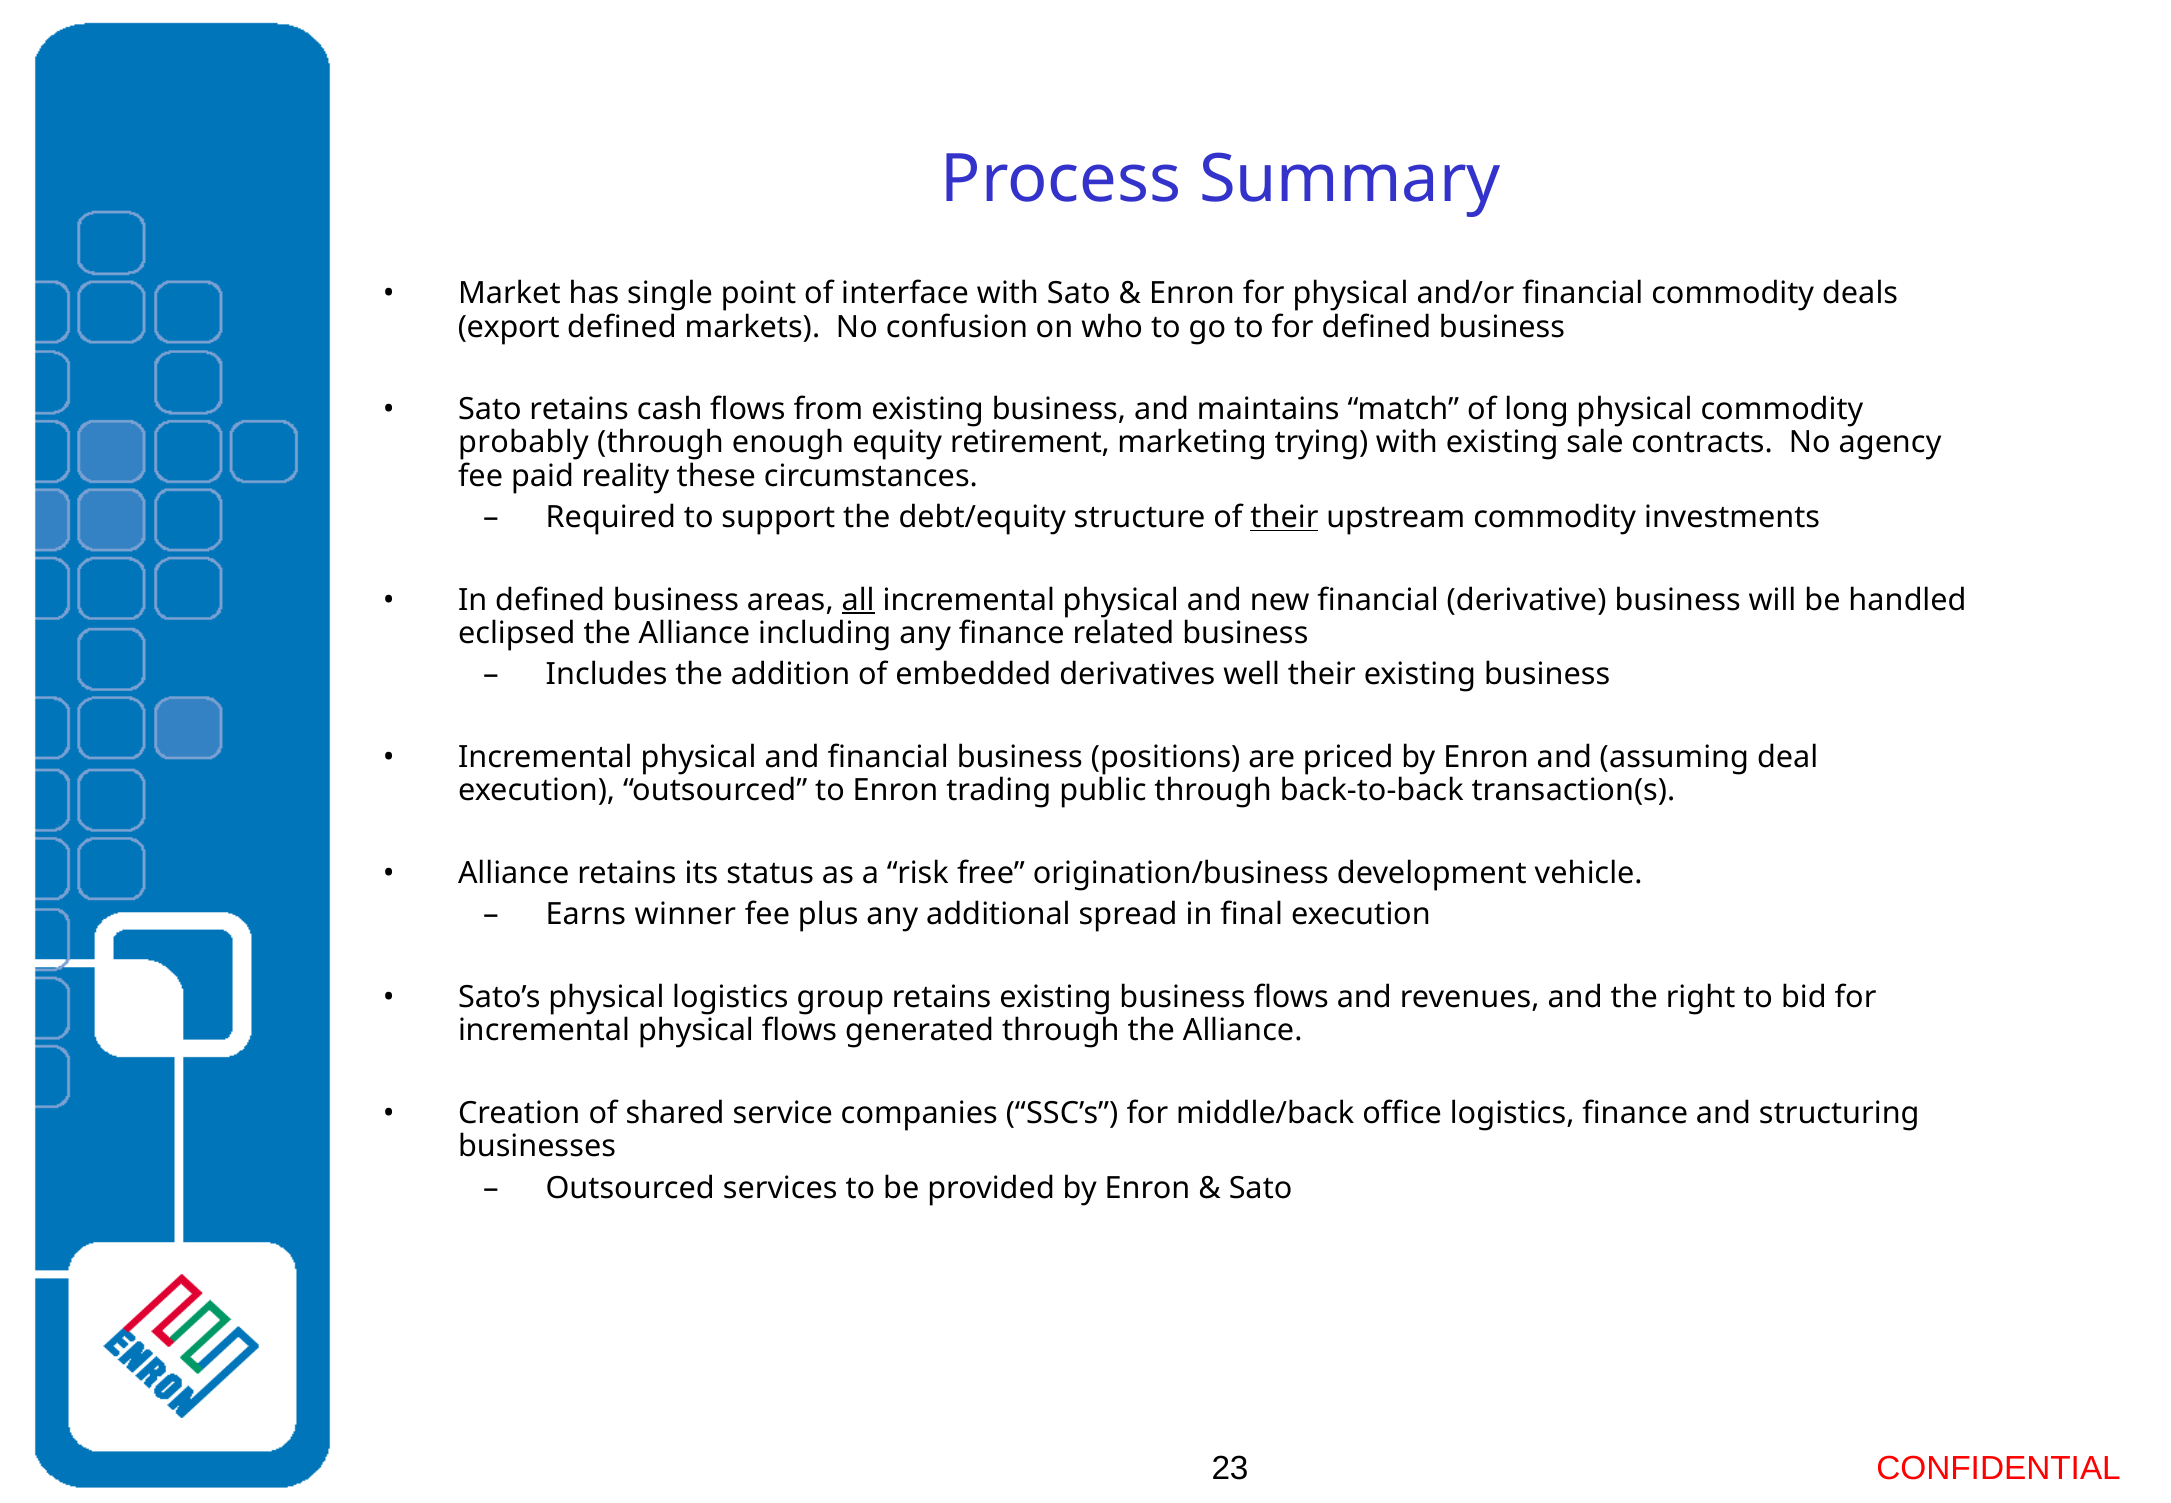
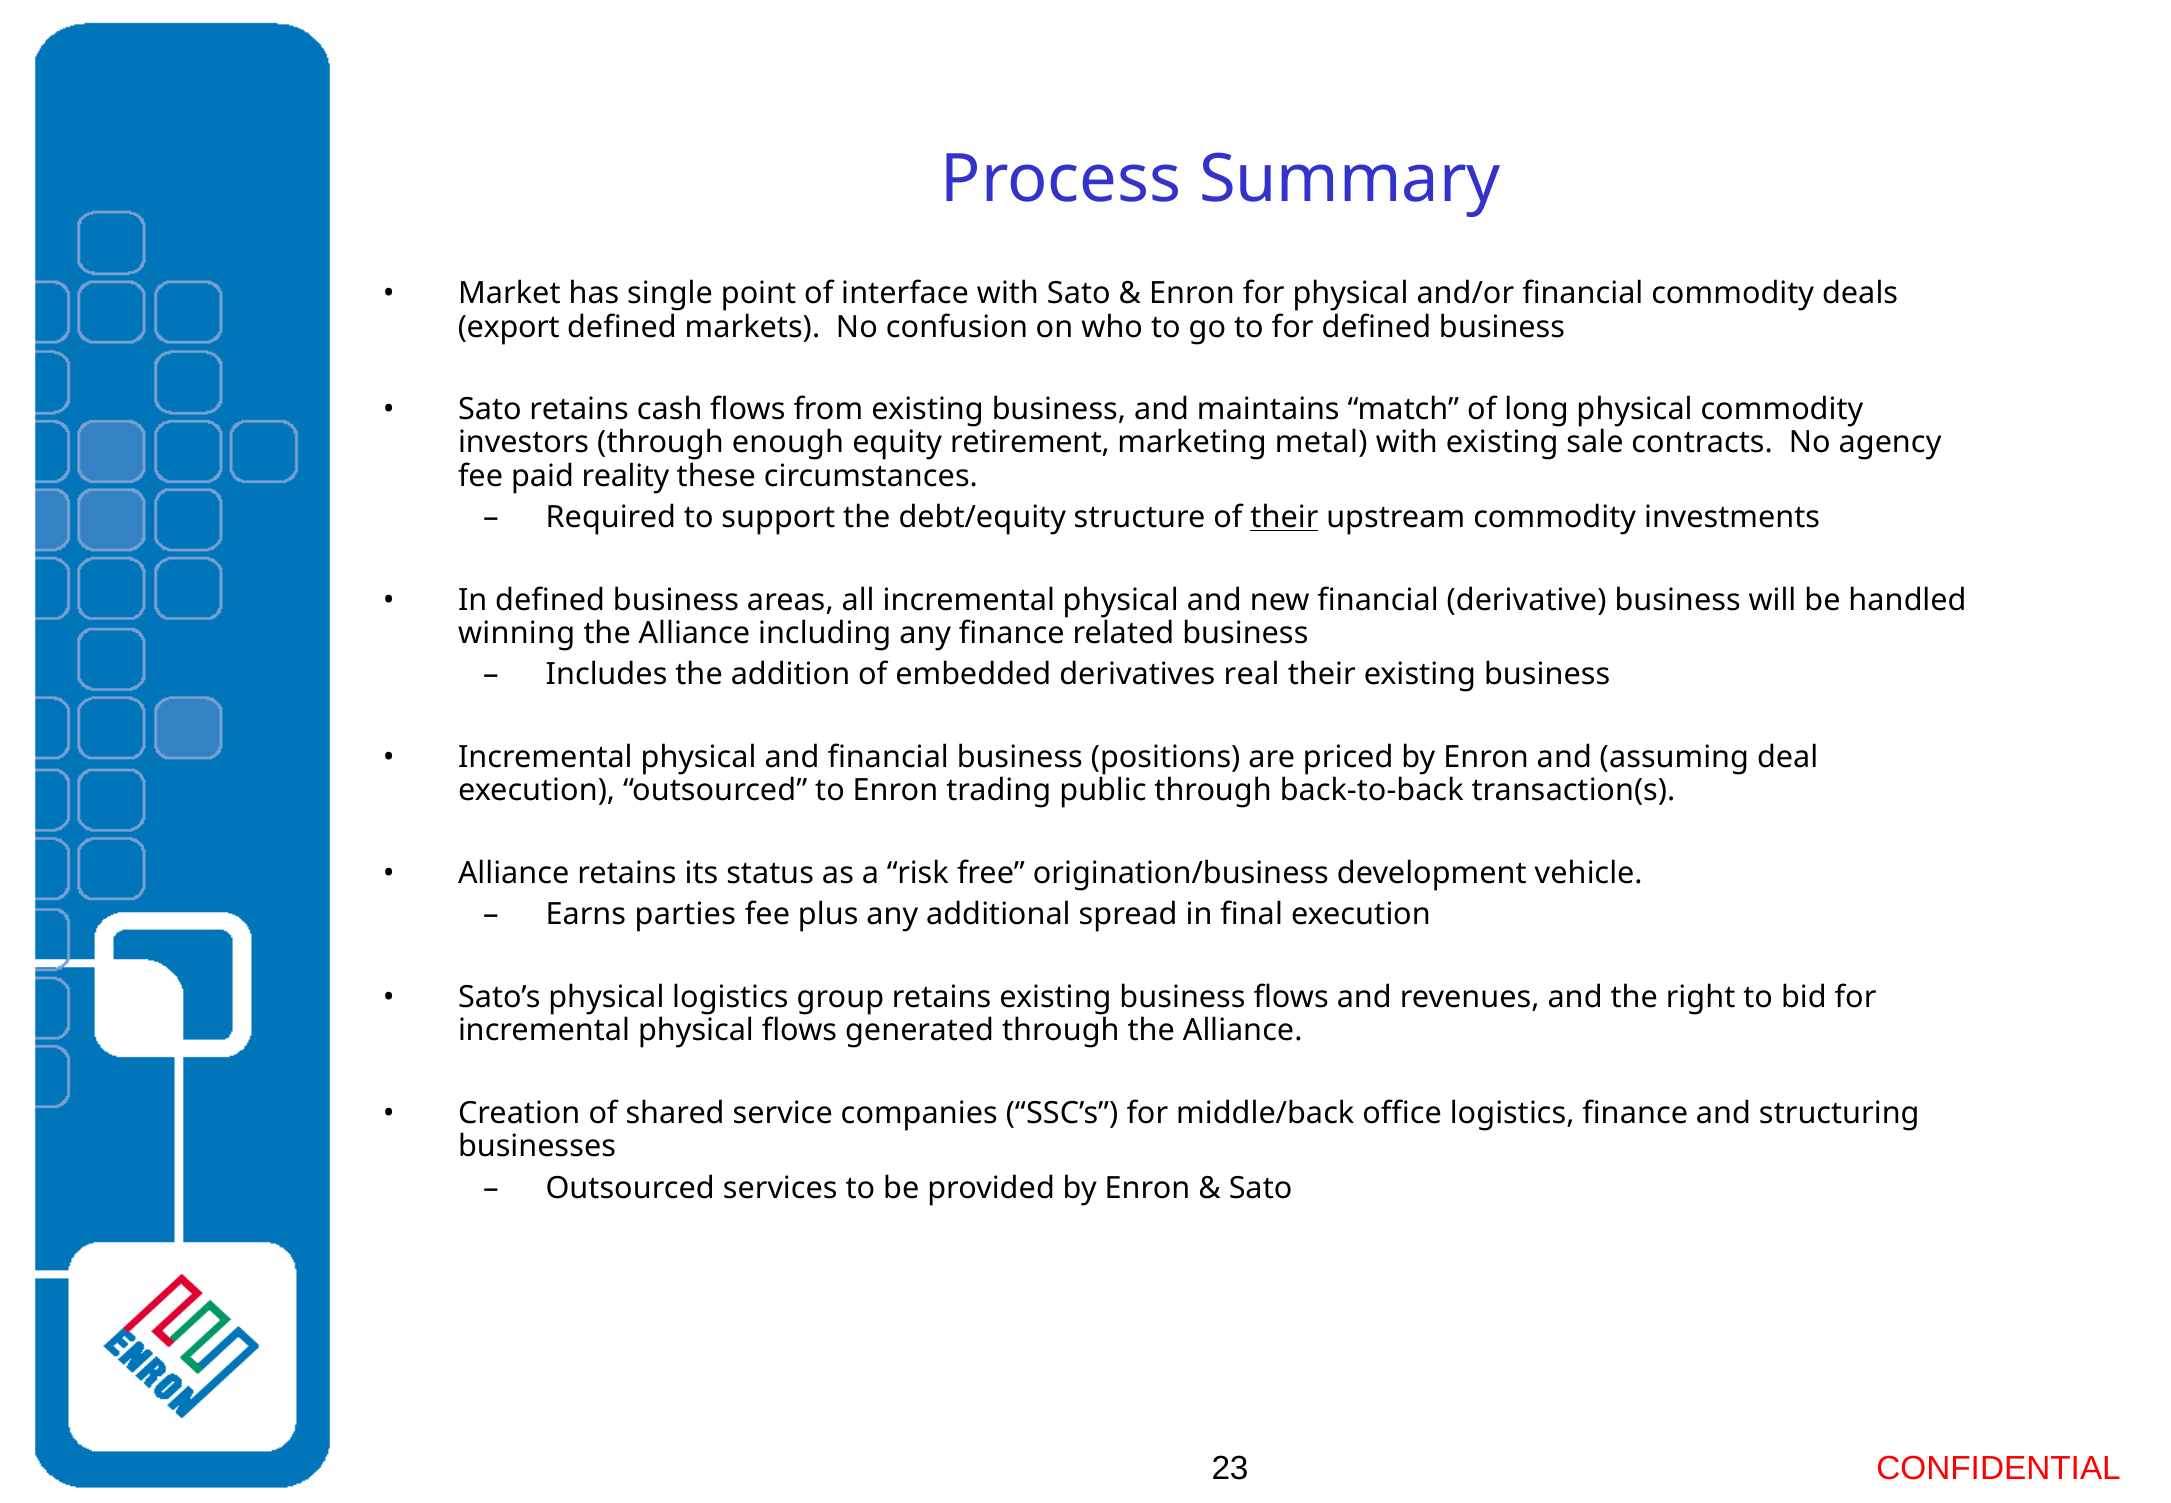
probably: probably -> investors (524, 443)
trying: trying -> metal (1321, 443)
all underline: present -> none (858, 600)
eclipsed: eclipsed -> winning (517, 633)
well: well -> real (1252, 675)
winner: winner -> parties (685, 915)
